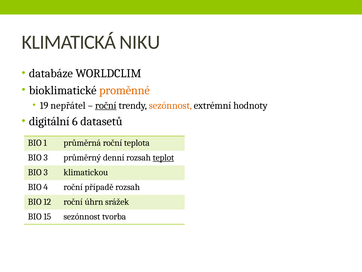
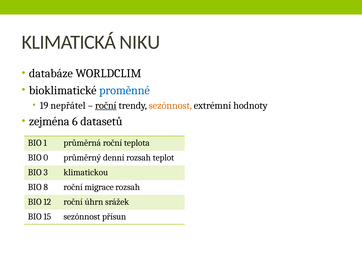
proměnné colour: orange -> blue (124, 90)
digitální: digitální -> zejména (49, 121)
3: 3 -> 0 (46, 157)
teplot underline: present -> none (163, 157)
4: 4 -> 8 (46, 187)
případě: případě -> migrace (99, 187)
tvorba: tvorba -> přísun (114, 216)
